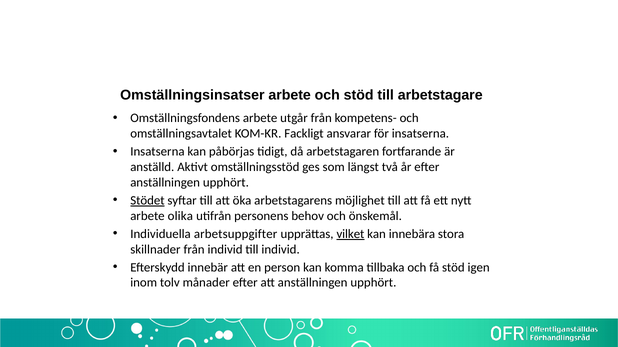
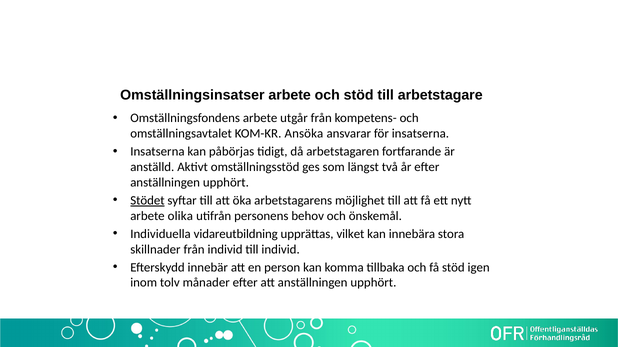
Fackligt: Fackligt -> Ansöka (304, 134)
arbetsuppgifter: arbetsuppgifter -> vidareutbildning (236, 234)
vilket underline: present -> none (350, 234)
